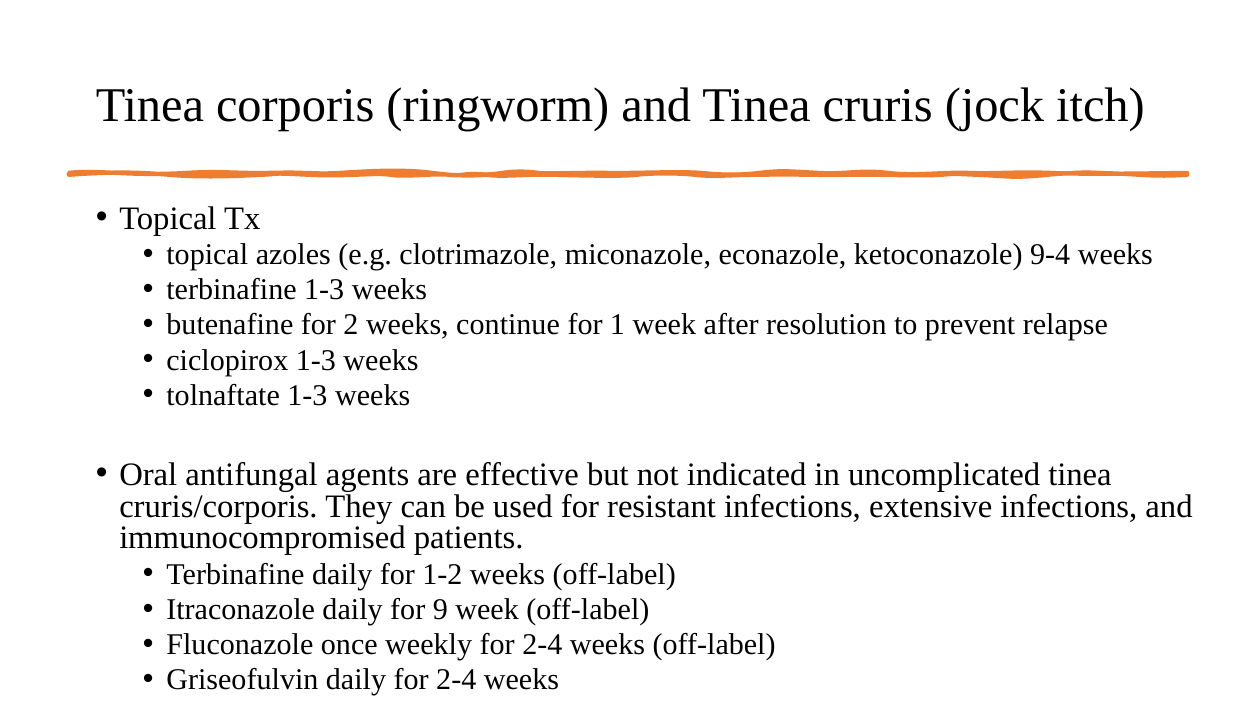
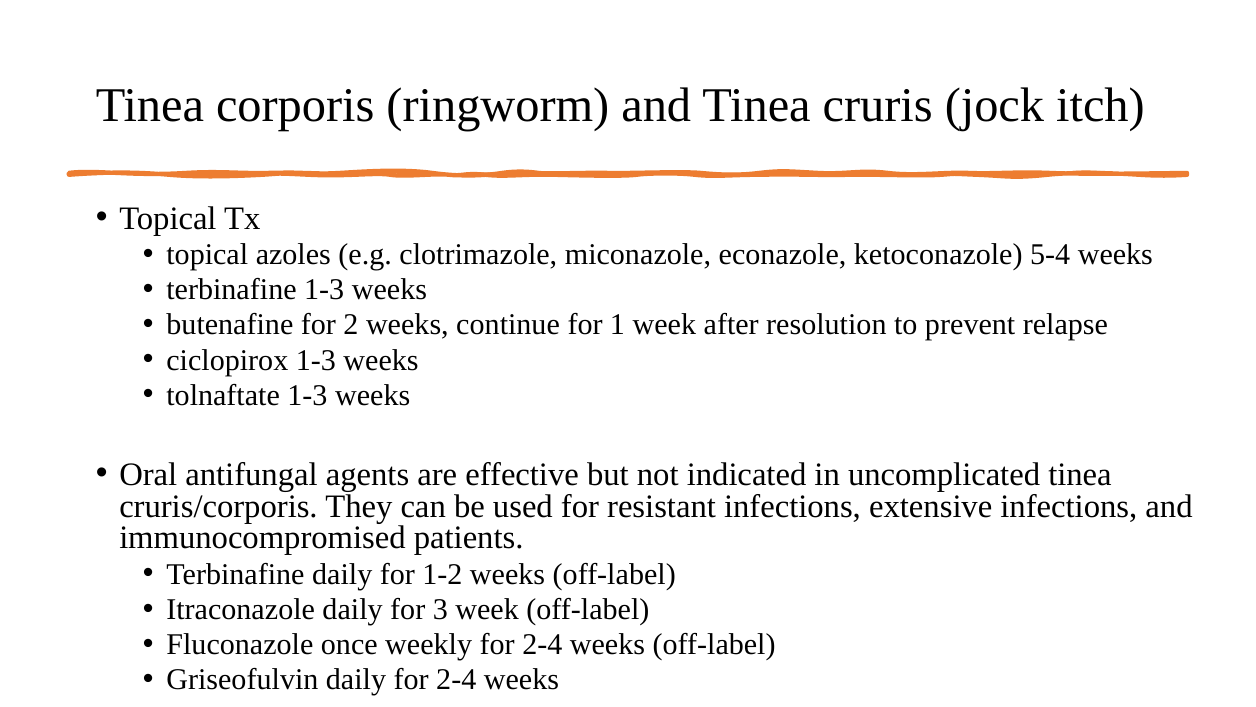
9-4: 9-4 -> 5-4 (1050, 255)
9: 9 -> 3 (440, 609)
